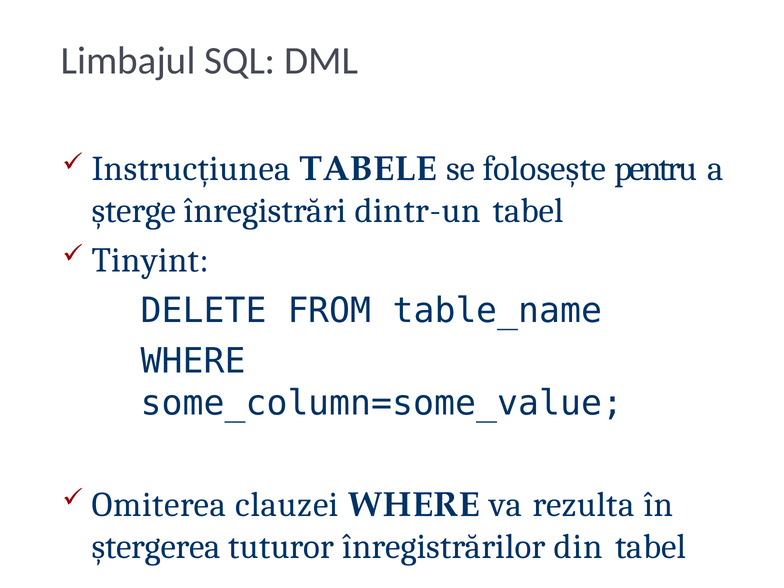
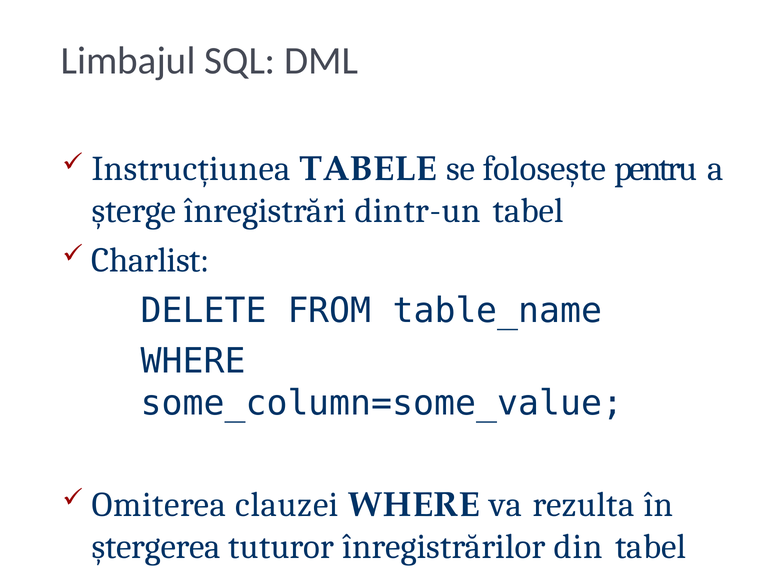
Tinyint: Tinyint -> Charlist (151, 260)
